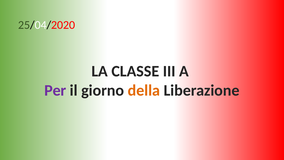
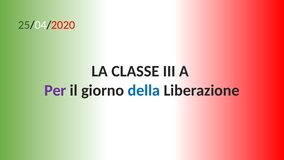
della colour: orange -> blue (144, 90)
